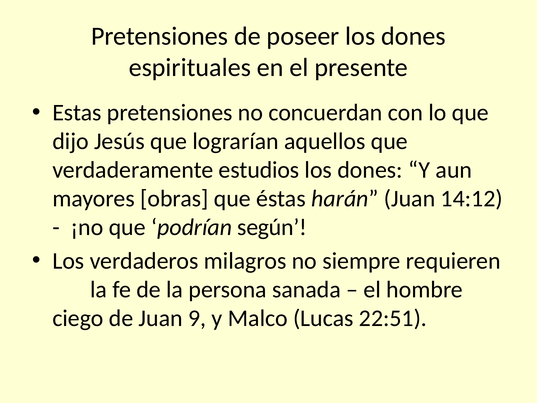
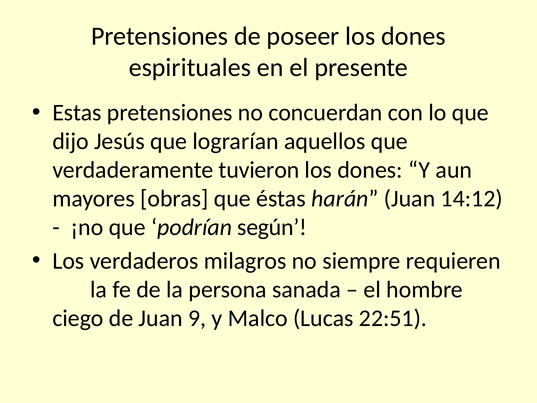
estudios: estudios -> tuvieron (259, 170)
